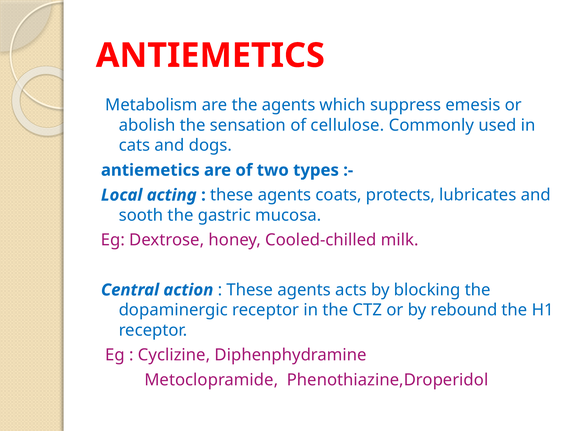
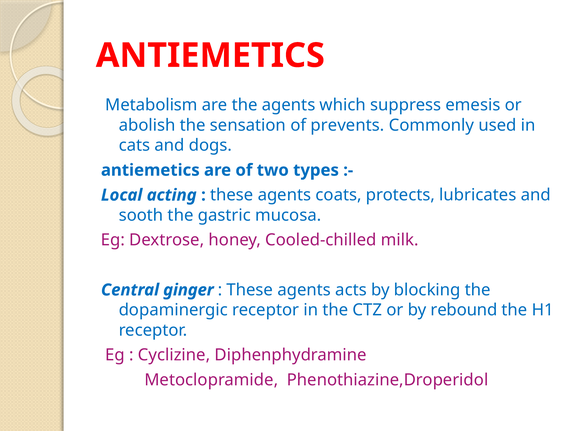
cellulose: cellulose -> prevents (347, 125)
action: action -> ginger (188, 290)
